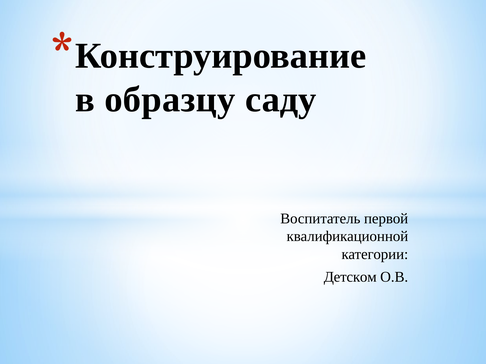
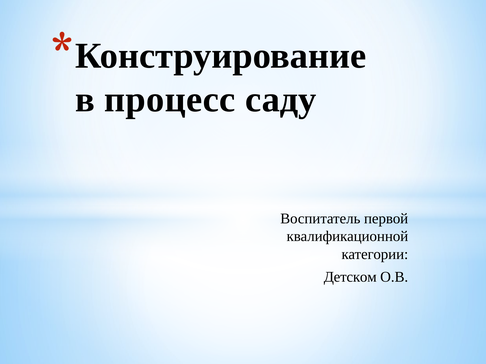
образцу: образцу -> процесс (170, 100)
